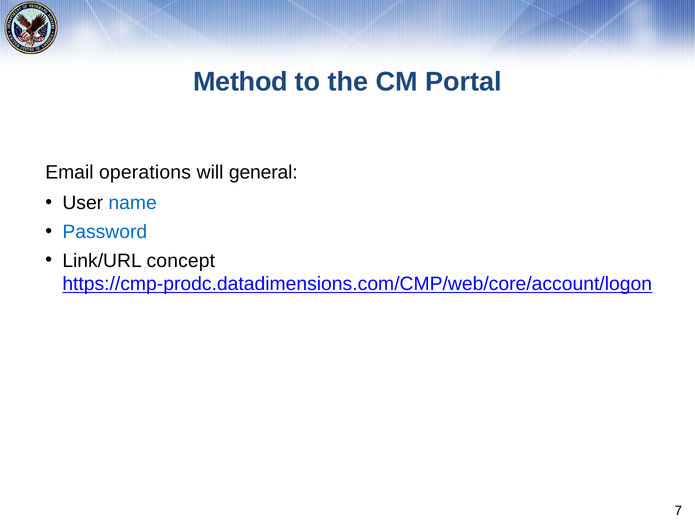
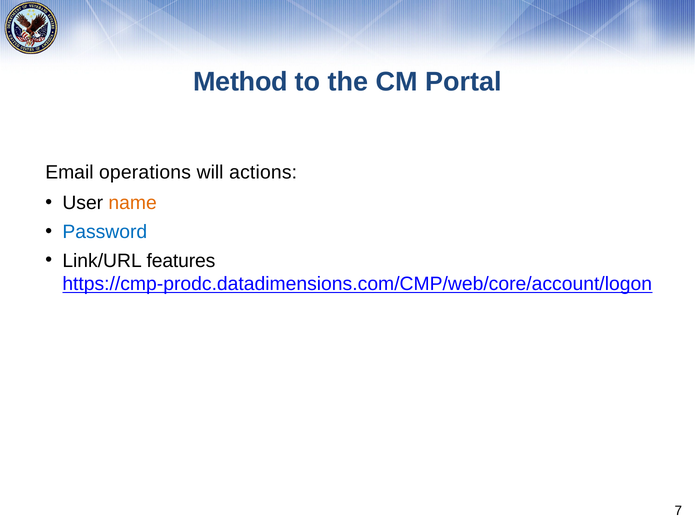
general: general -> actions (263, 172)
name colour: blue -> orange (133, 203)
concept: concept -> features (181, 261)
